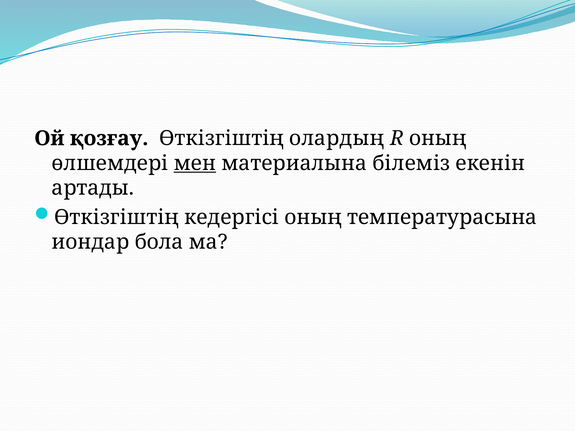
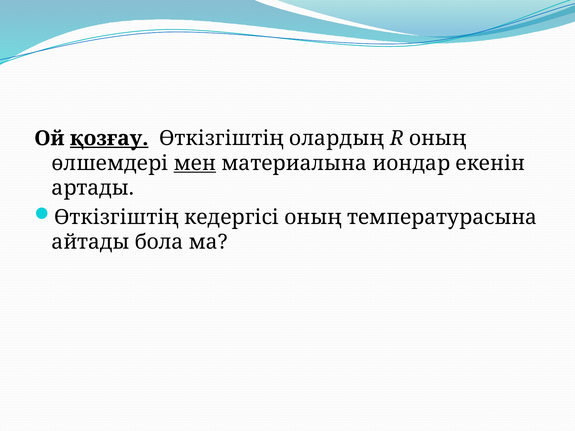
қозғау underline: none -> present (109, 138)
білеміз: білеміз -> иондар (411, 163)
иондар: иондар -> айтады (91, 242)
